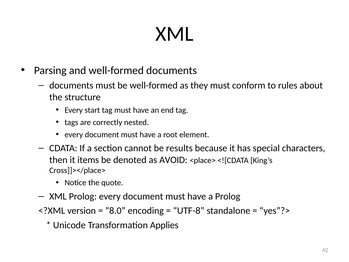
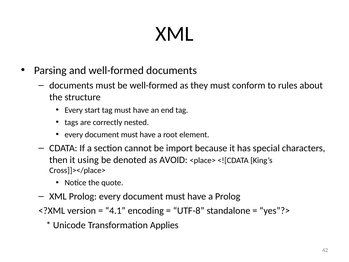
results: results -> import (179, 148)
items: items -> using (88, 160)
8.0: 8.0 -> 4.1 (115, 211)
